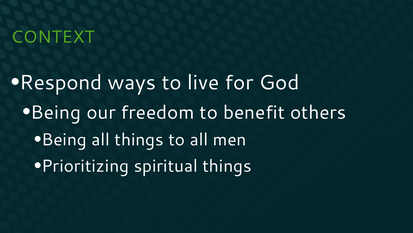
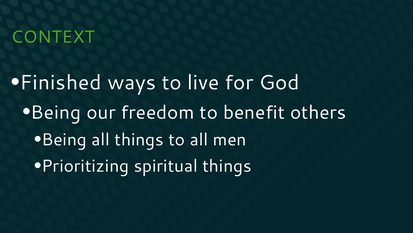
Respond: Respond -> Finished (61, 82)
